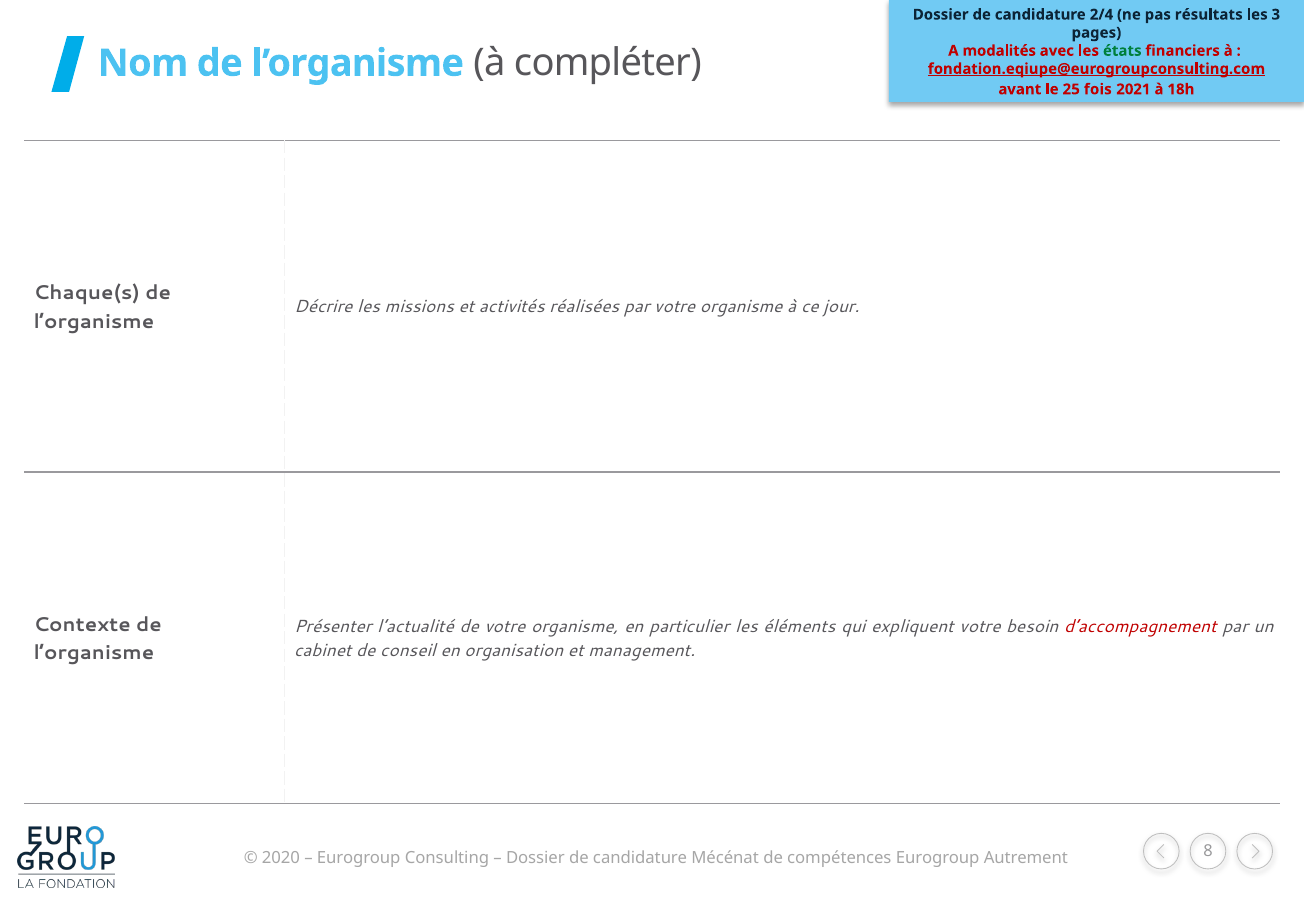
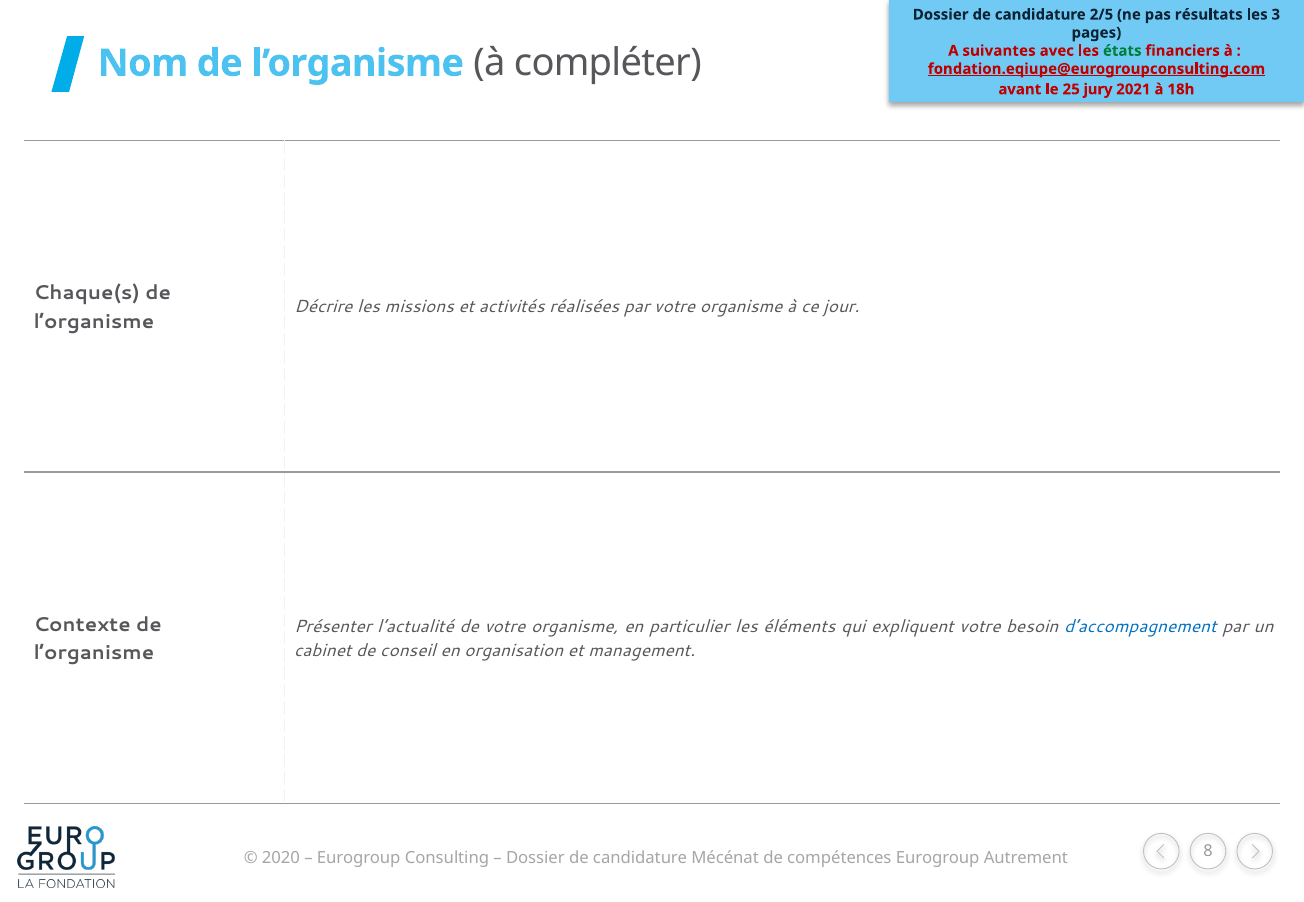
2/4: 2/4 -> 2/5 (1101, 15)
modalités: modalités -> suivantes (999, 51)
fois: fois -> jury (1098, 89)
d’accompagnement colour: red -> blue (1140, 627)
